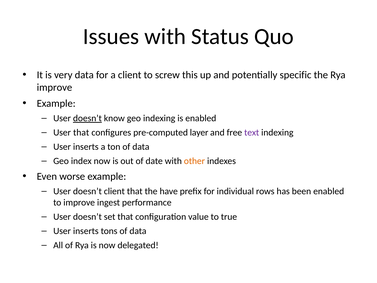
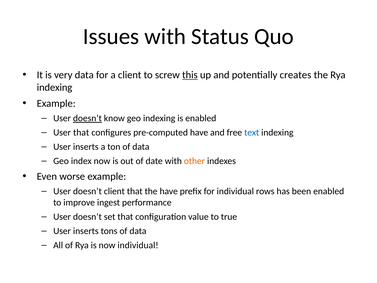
this underline: none -> present (190, 75)
specific: specific -> creates (296, 75)
improve: improve -> indexing (55, 87)
pre-computed layer: layer -> have (199, 132)
text colour: purple -> blue (252, 132)
now delegated: delegated -> individual (138, 245)
